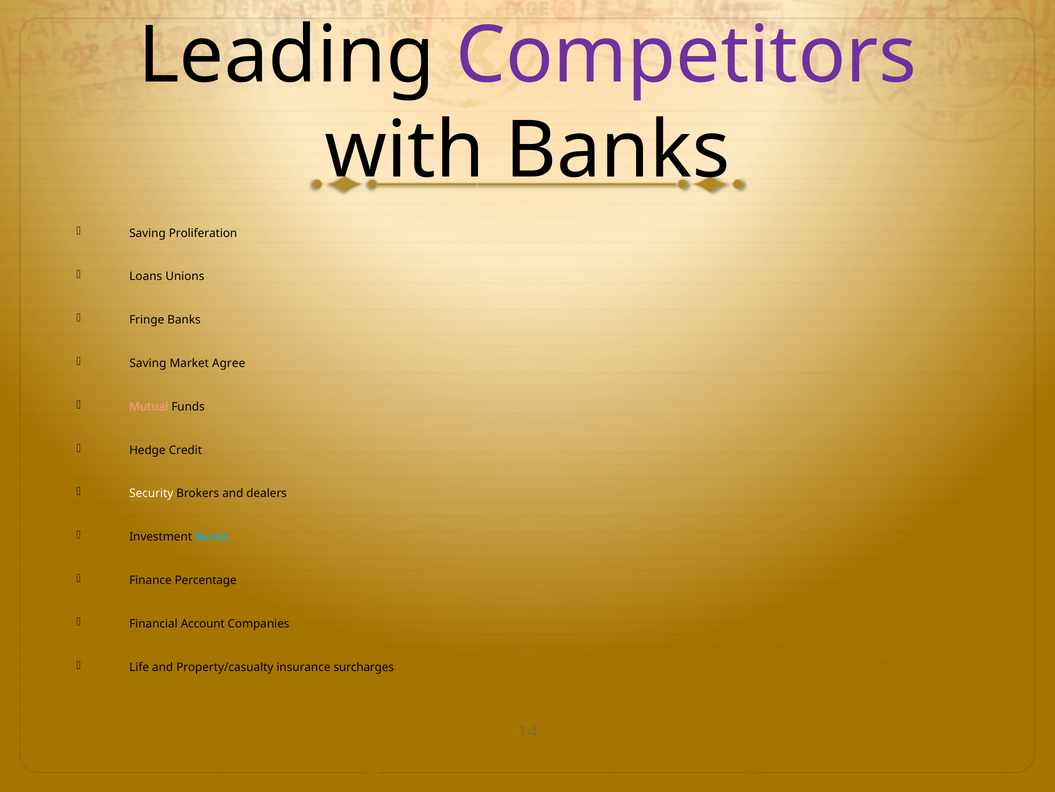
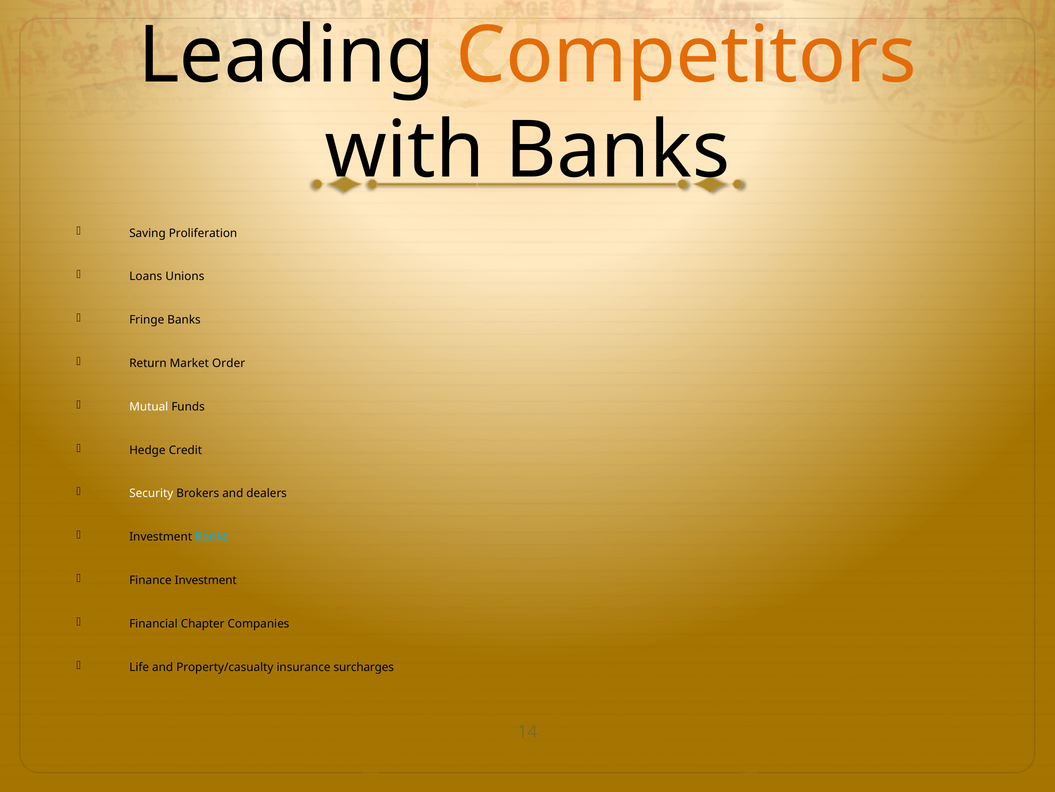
Competitors colour: purple -> orange (686, 56)
Saving: Saving -> Return (148, 363)
Agree: Agree -> Order (229, 363)
Mutual colour: pink -> white (149, 406)
Finance Percentage: Percentage -> Investment (206, 580)
Account: Account -> Chapter (203, 623)
